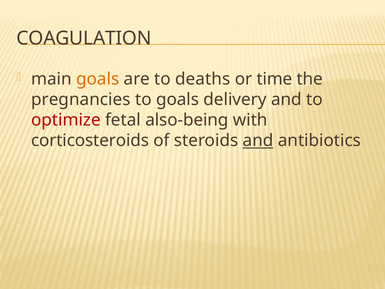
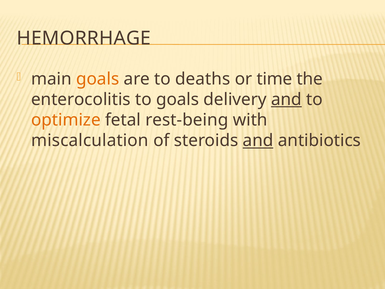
COAGULATION: COAGULATION -> HEMORRHAGE (84, 38)
pregnancies: pregnancies -> enterocolitis (81, 99)
and underline: none -> present (286, 99)
optimize colour: red -> orange (66, 120)
also-being: also-being -> rest-being (187, 120)
corticosteroids: corticosteroids -> miscalculation (90, 140)
